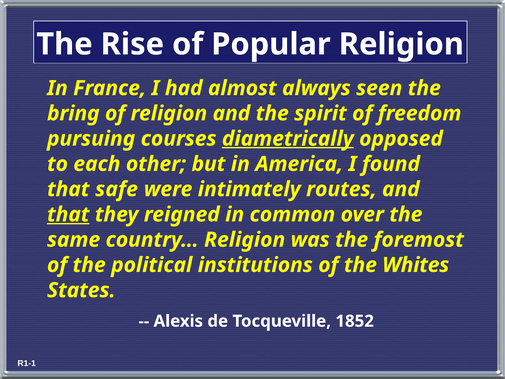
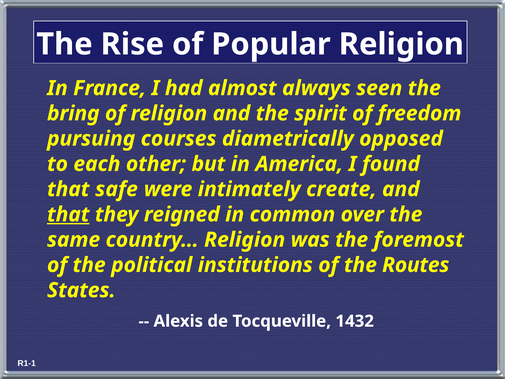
diametrically underline: present -> none (288, 139)
routes: routes -> create (341, 189)
Whites: Whites -> Routes (416, 265)
1852: 1852 -> 1432 (355, 321)
